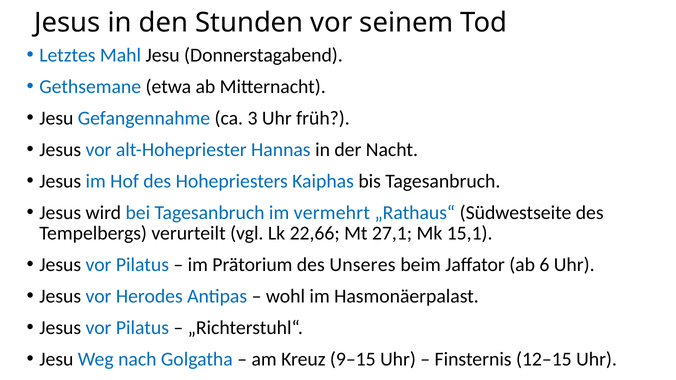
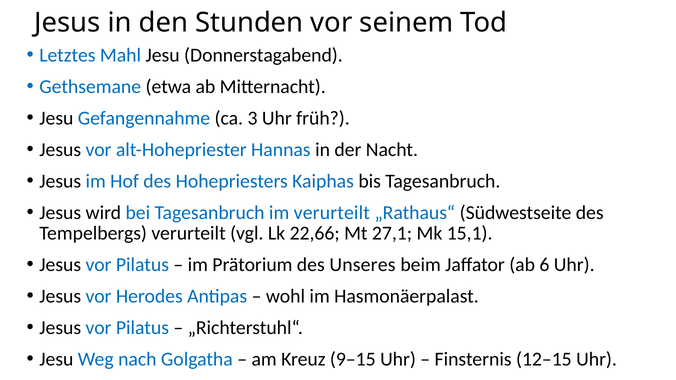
im vermehrt: vermehrt -> verurteilt (332, 213)
